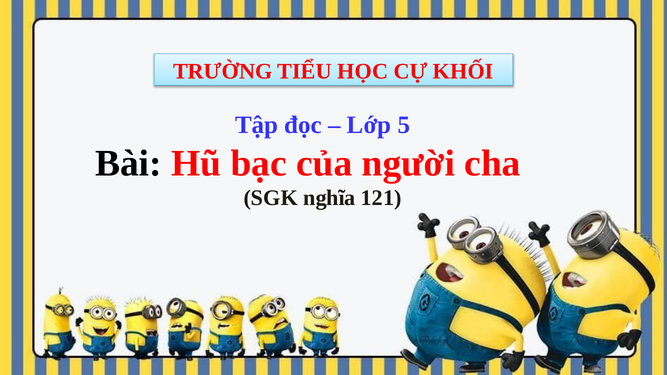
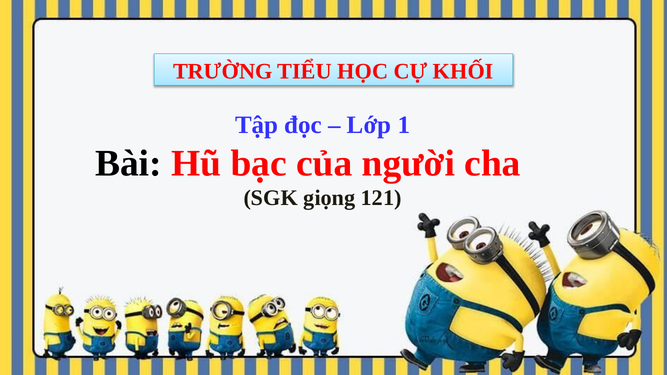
5: 5 -> 1 (404, 125)
nghĩa: nghĩa -> giọng (329, 198)
